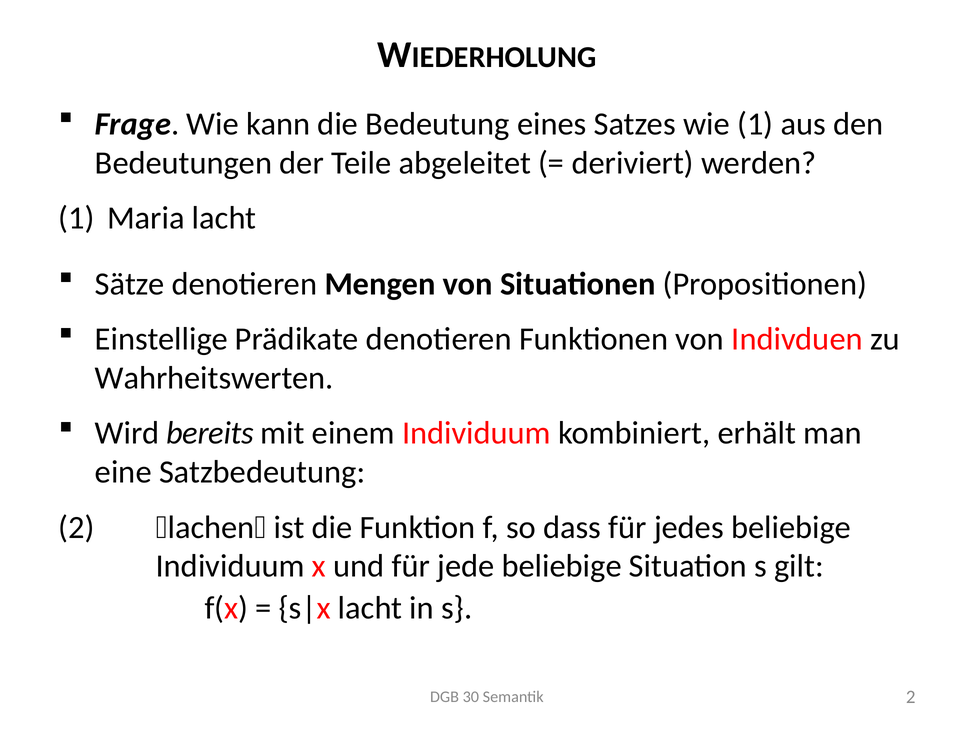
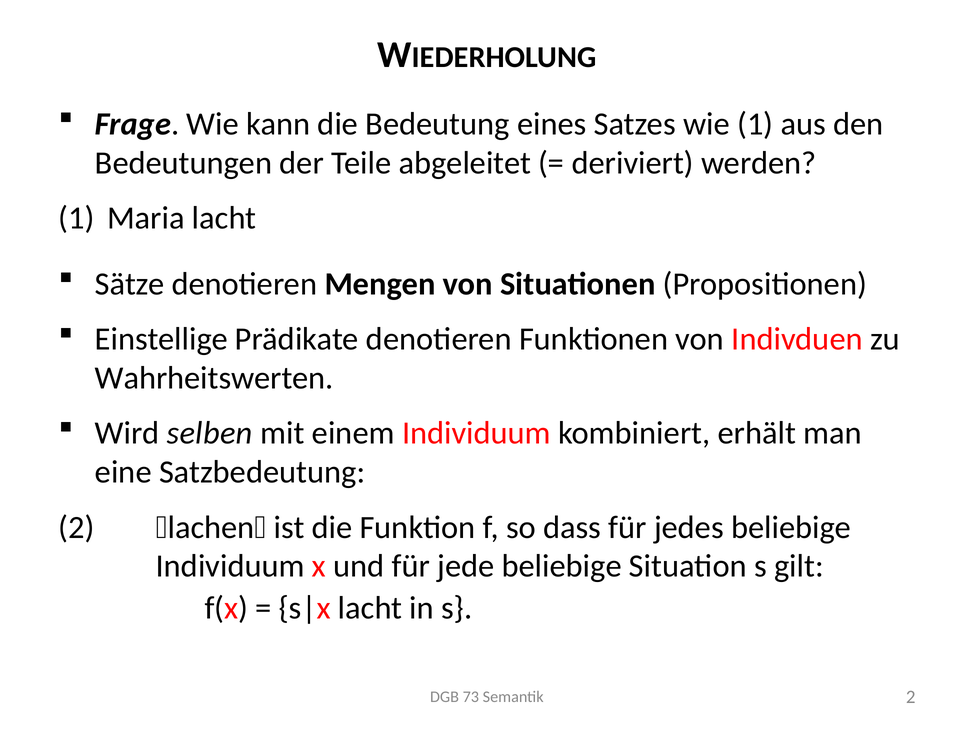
bereits: bereits -> selben (210, 434)
30: 30 -> 73 (471, 697)
